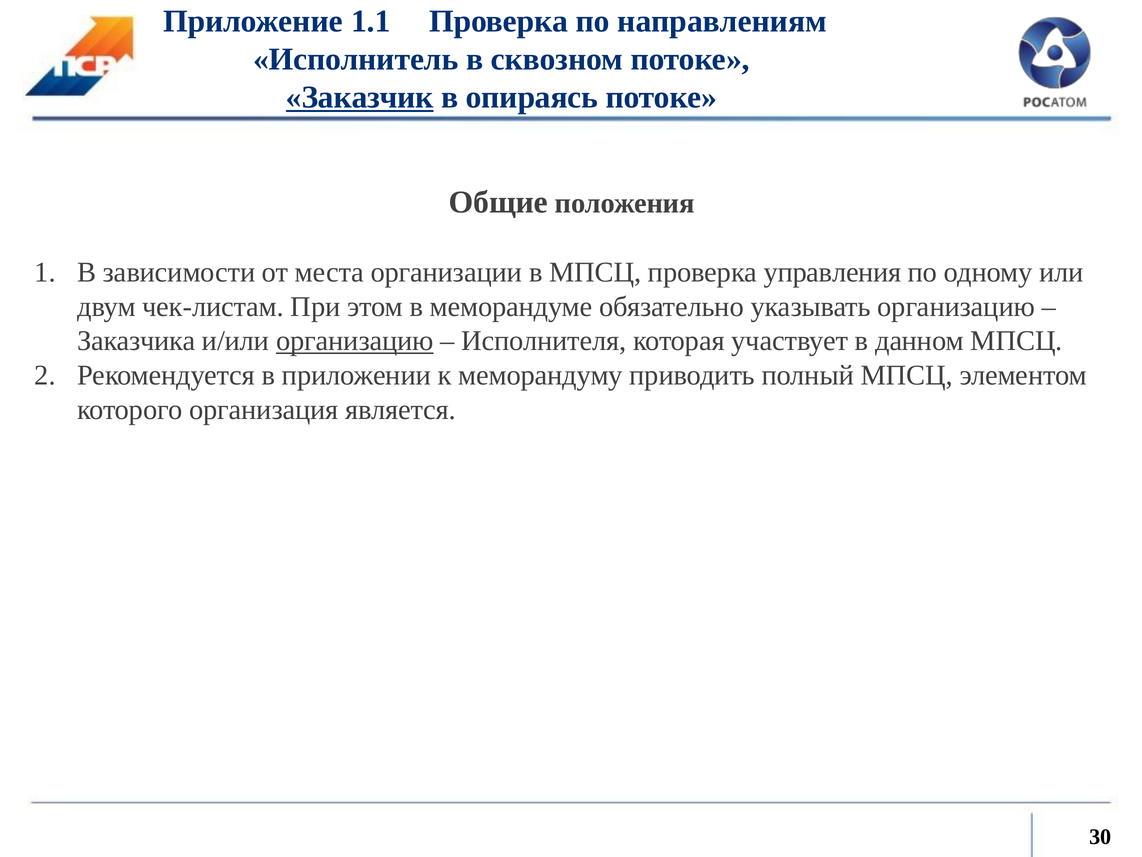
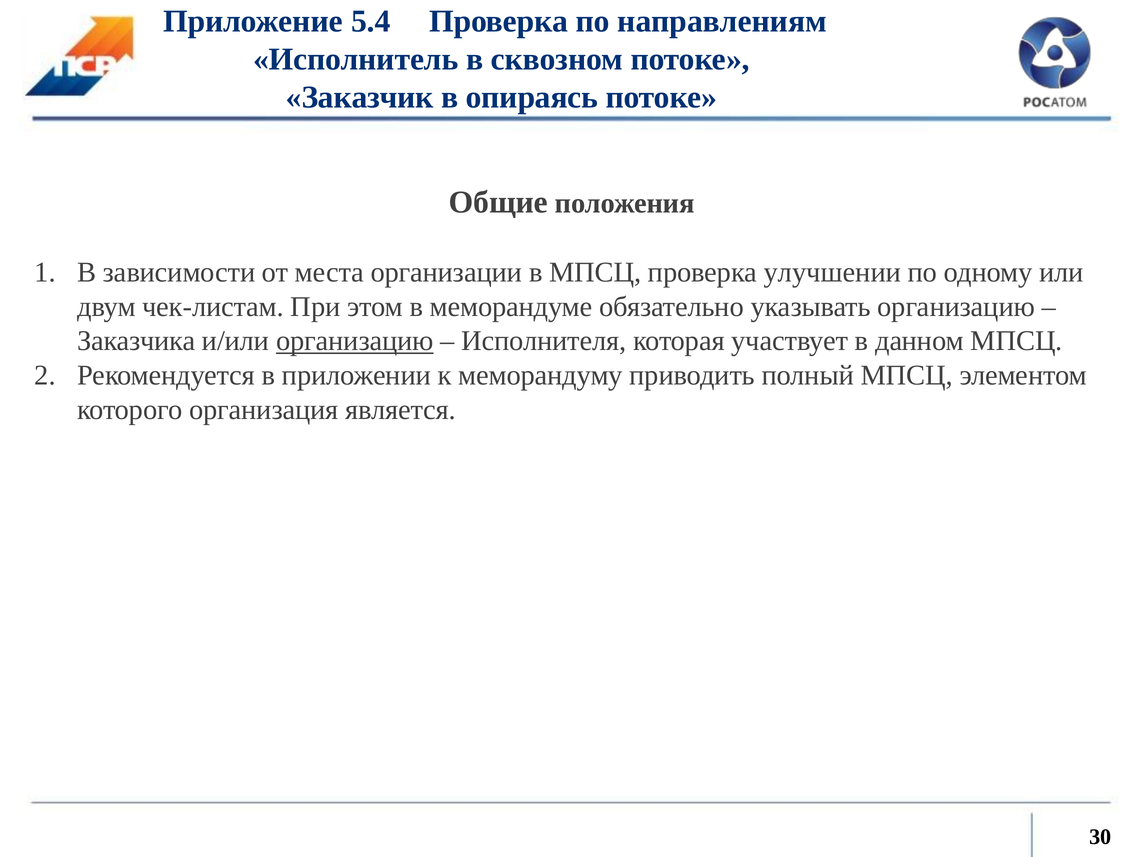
1.1: 1.1 -> 5.4 (371, 21)
Заказчик underline: present -> none (360, 97)
управления: управления -> улучшении (832, 272)
